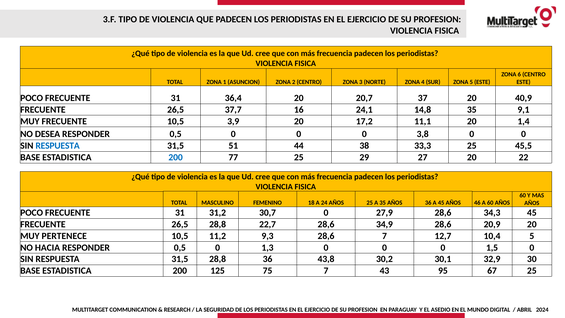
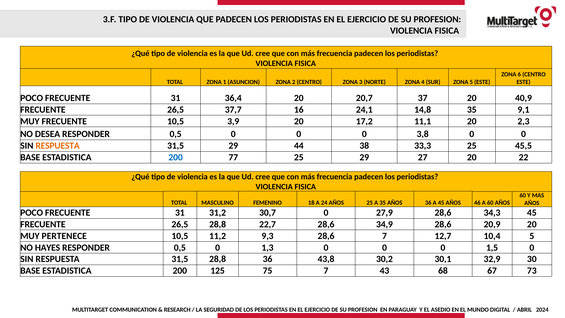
1,4: 1,4 -> 2,3 (523, 121)
RESPUESTA colour: blue -> orange (58, 146)
31,5 51: 51 -> 29 (233, 146)
HACIA: HACIA -> HAYES (48, 247)
95: 95 -> 68 (443, 271)
67 25: 25 -> 73 (532, 271)
